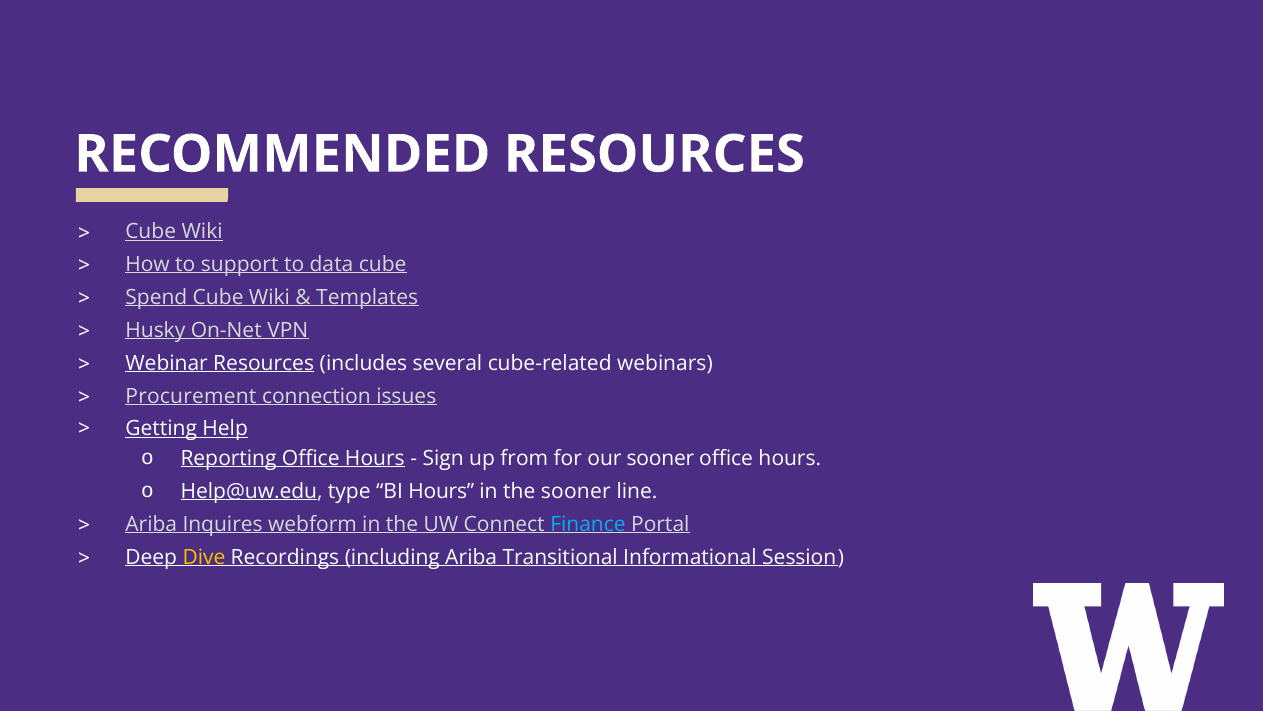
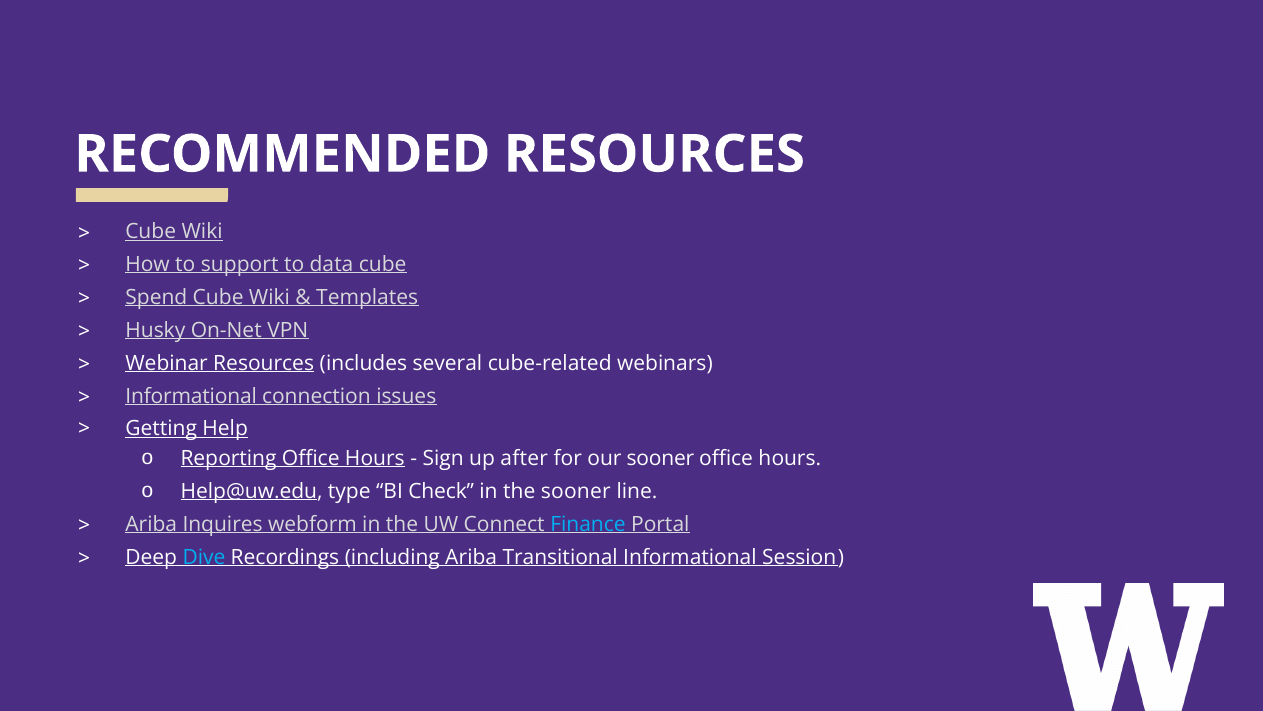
Procurement: Procurement -> Informational (191, 396)
from: from -> after (524, 458)
BI Hours: Hours -> Check (441, 491)
Dive colour: yellow -> light blue (204, 557)
